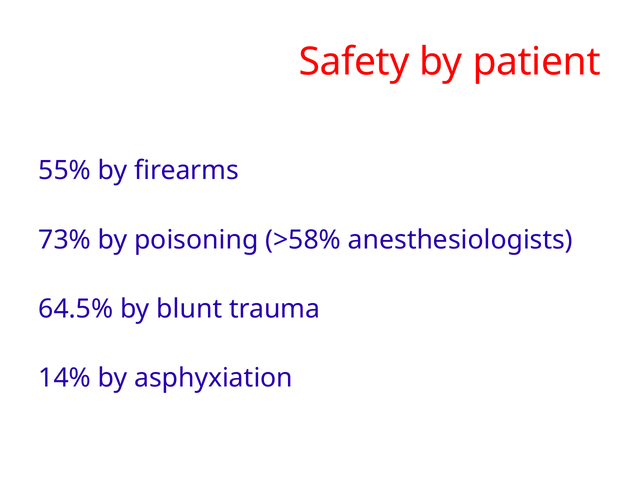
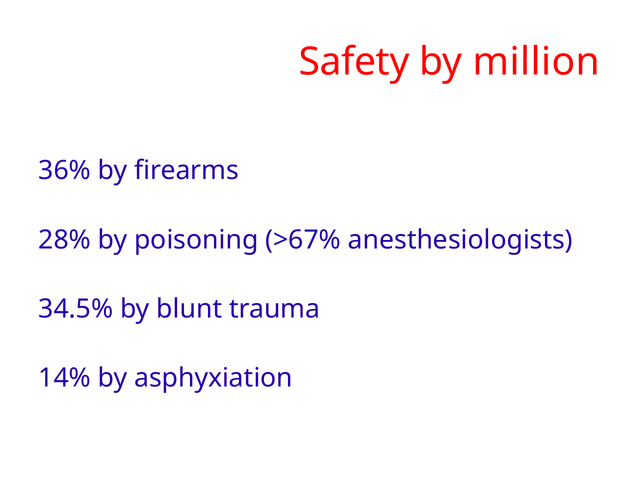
patient: patient -> million (536, 62)
55%: 55% -> 36% (65, 171)
73%: 73% -> 28% (65, 240)
>58%: >58% -> >67% (303, 240)
64.5%: 64.5% -> 34.5% (76, 309)
